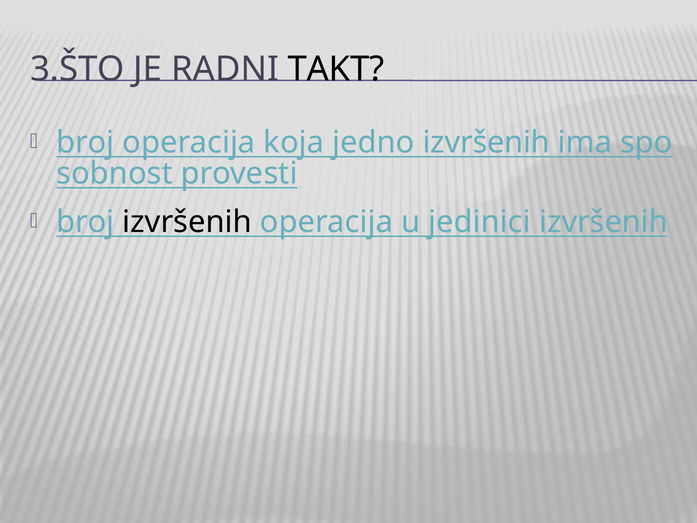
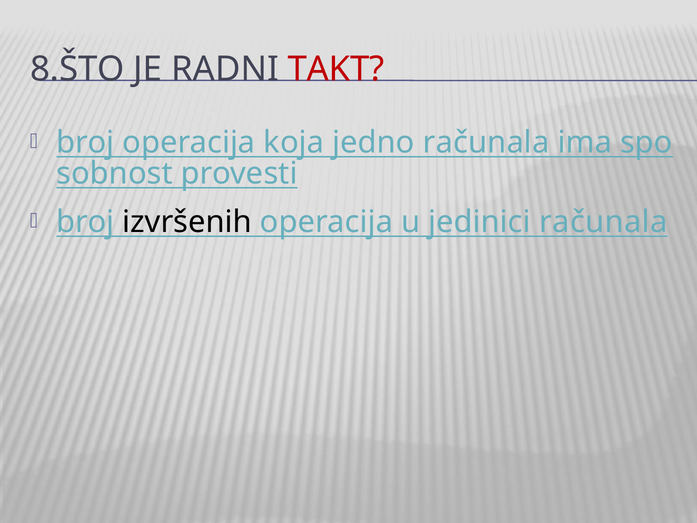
3.ŠTO: 3.ŠTO -> 8.ŠTO (77, 69)
TAKT colour: black -> red (336, 69)
jedno izvršenih: izvršenih -> računala (486, 143)
jedinici izvršenih: izvršenih -> računala (603, 222)
